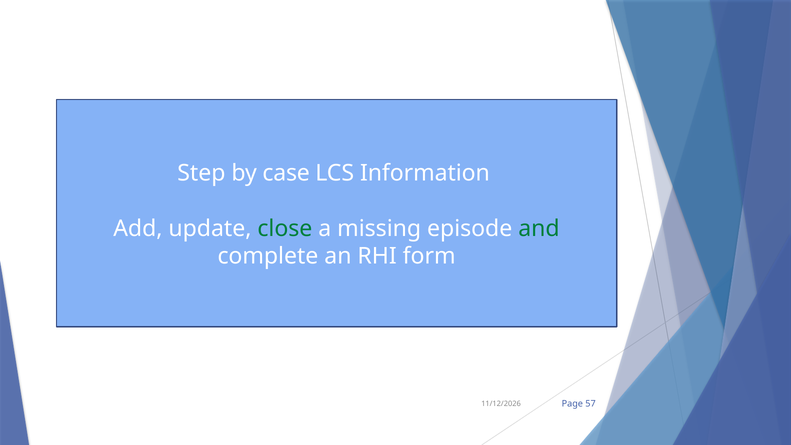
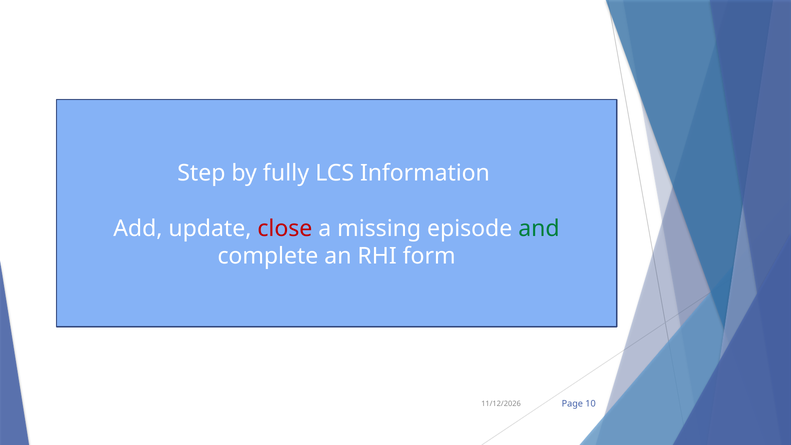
case: case -> fully (286, 173)
close colour: green -> red (285, 229)
57: 57 -> 10 (591, 404)
